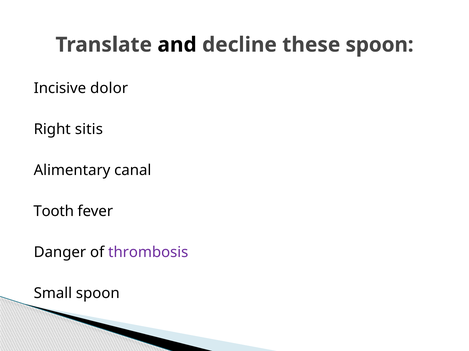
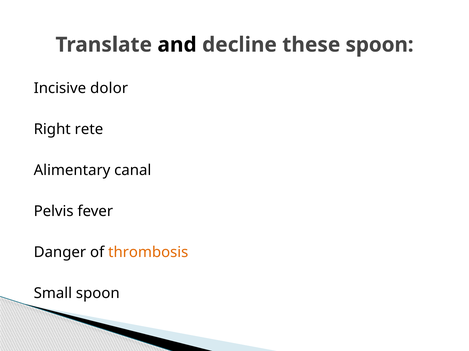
sitis: sitis -> rete (89, 129)
Tooth: Tooth -> Pelvis (54, 212)
thrombosis colour: purple -> orange (148, 253)
